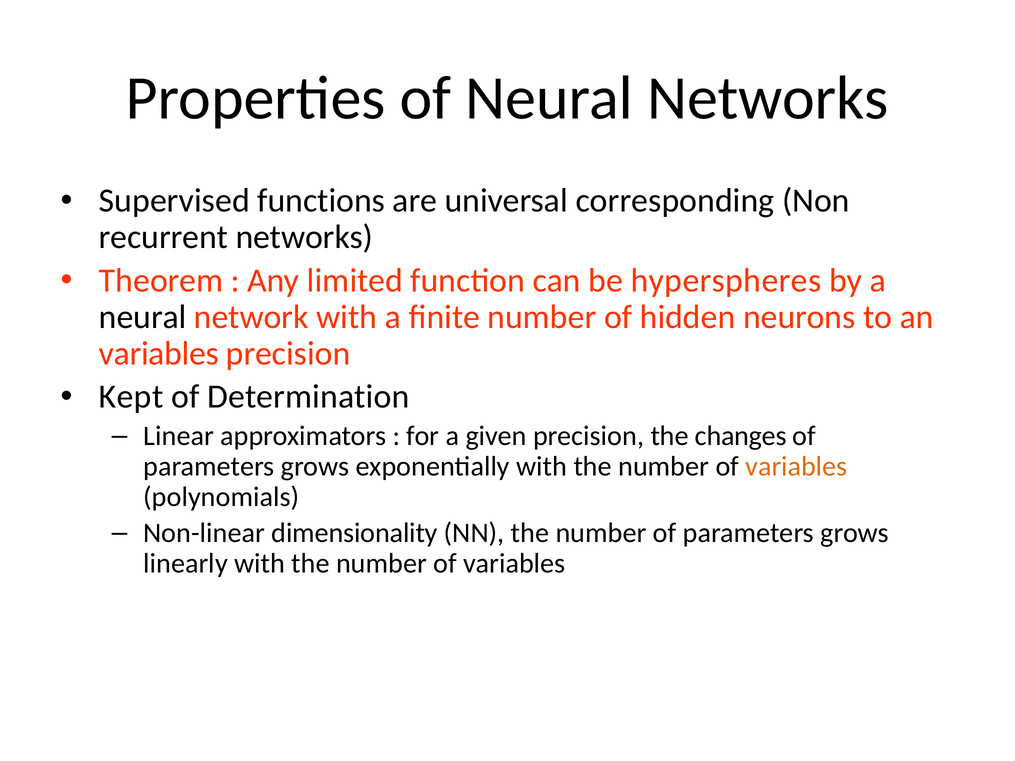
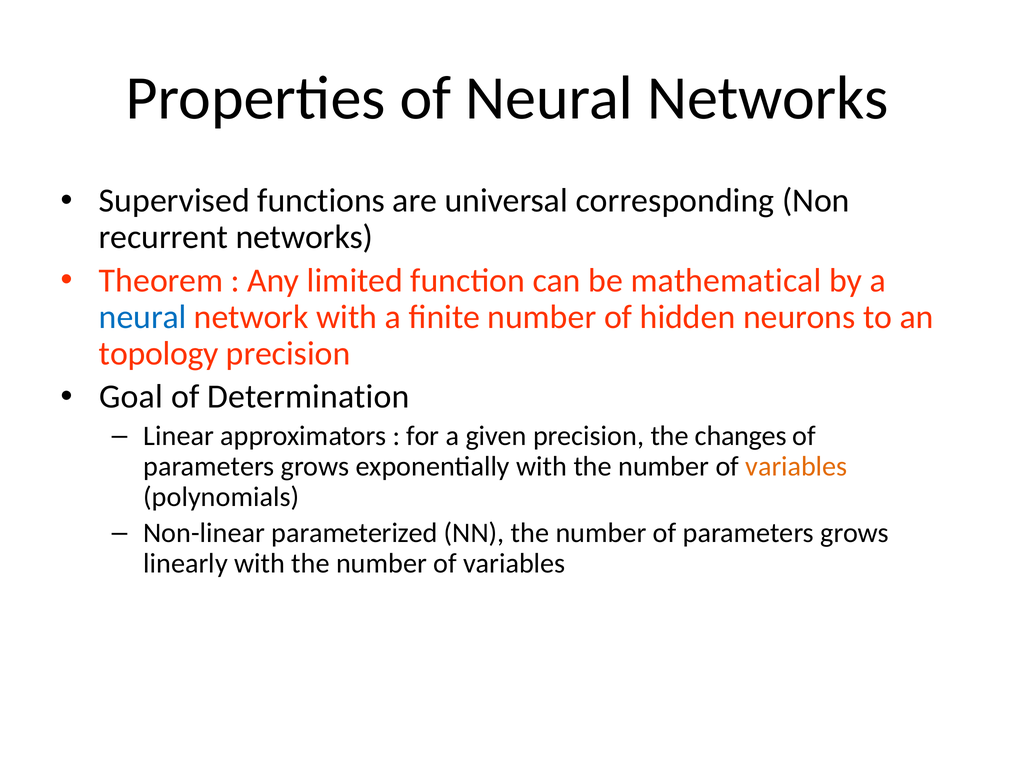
hyperspheres: hyperspheres -> mathematical (726, 281)
neural colour: black -> blue (143, 317)
variables: variables -> topology (159, 354)
Kept: Kept -> Goal (131, 397)
dimensionality: dimensionality -> parameterized (355, 533)
